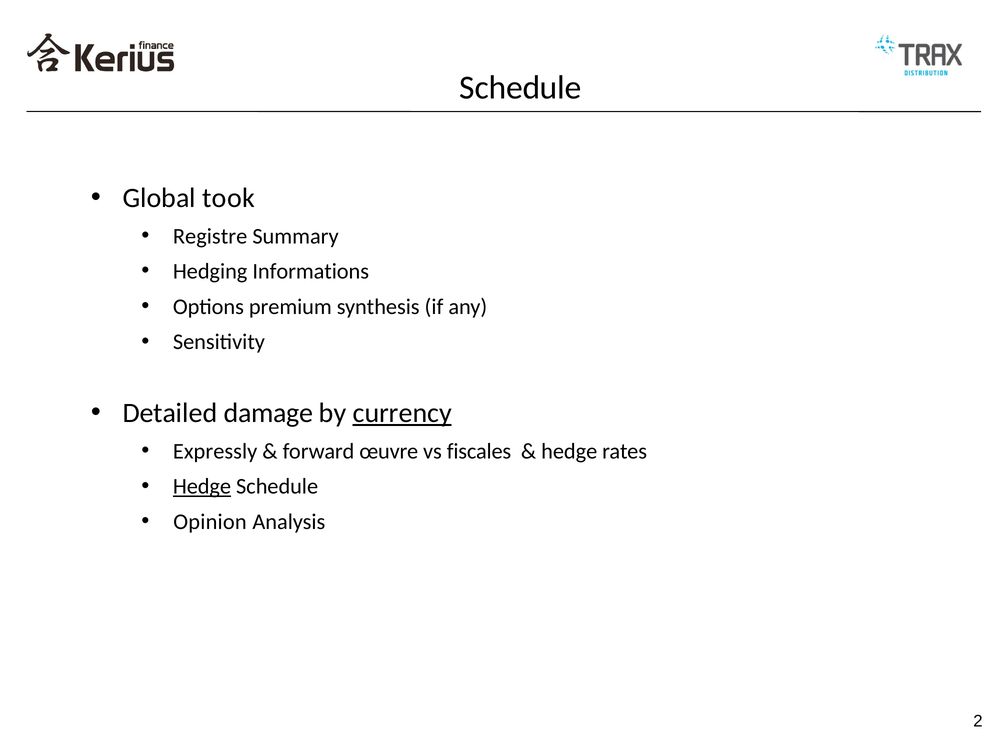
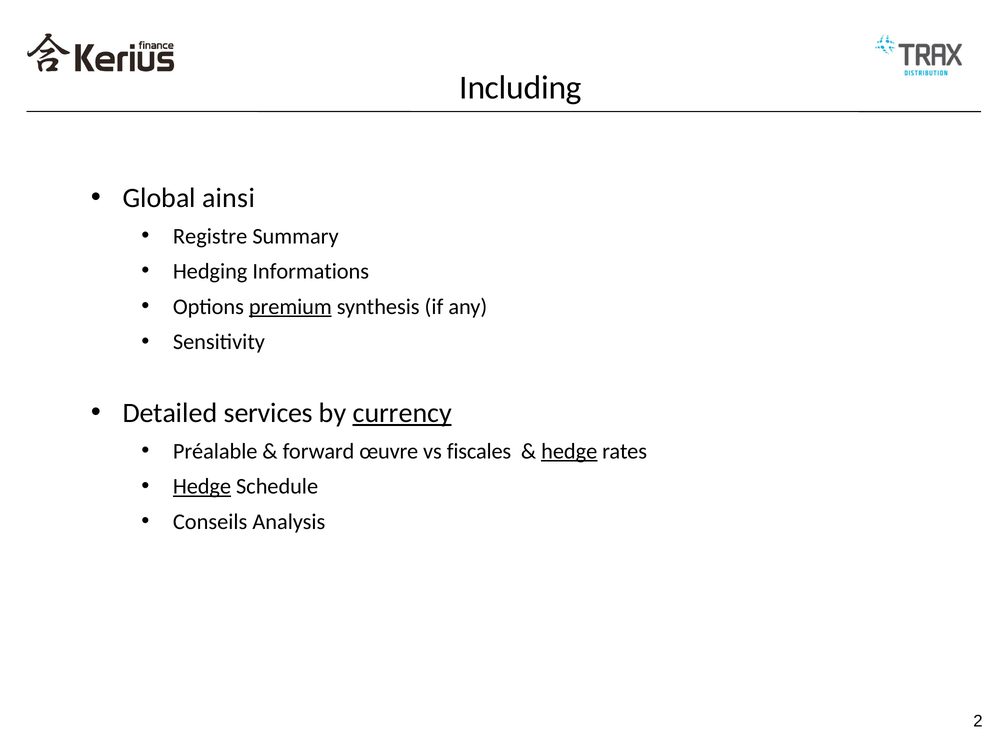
Schedule: Schedule -> Including (521, 88)
took: took -> ainsi (229, 198)
premium underline: none -> present (290, 307)
damage: damage -> services (268, 413)
Expressly: Expressly -> Préalable (215, 451)
hedge underline: none -> present (569, 451)
Opinion: Opinion -> Conseils (210, 522)
